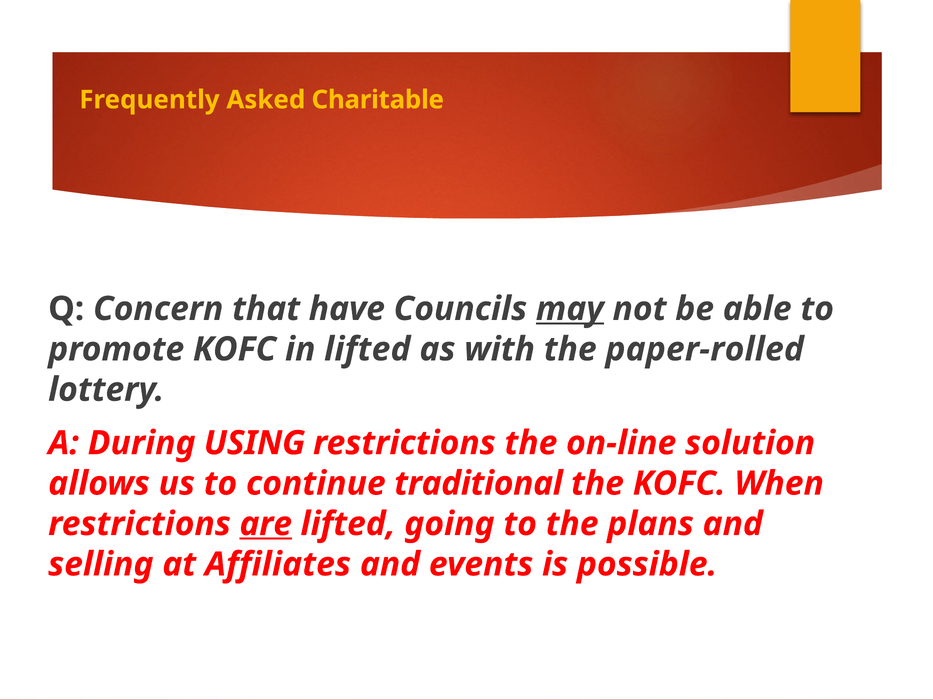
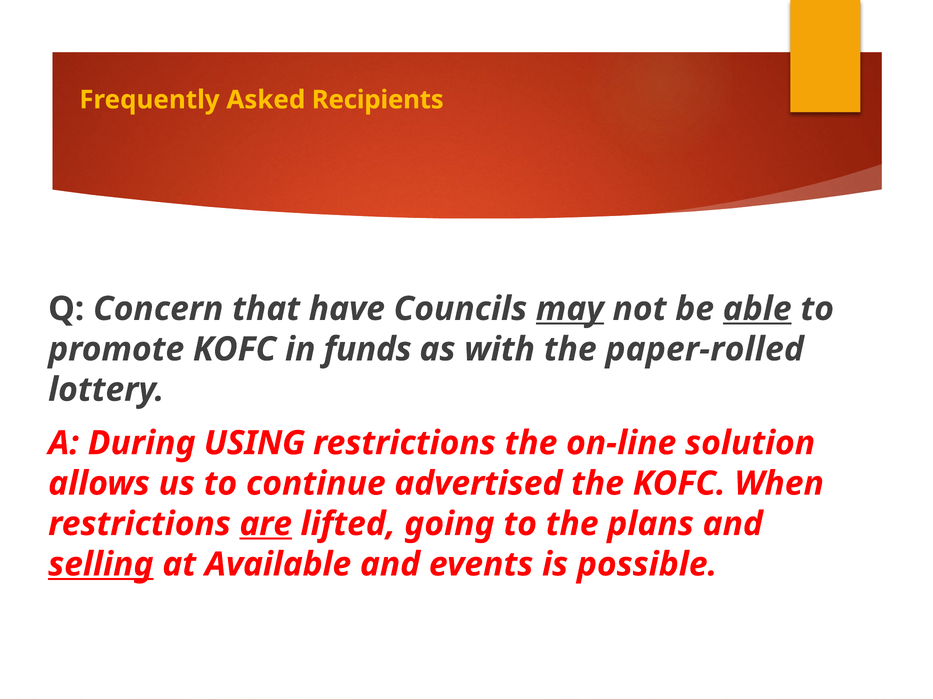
Charitable: Charitable -> Recipients (378, 100)
able underline: none -> present (757, 309)
in lifted: lifted -> funds (368, 349)
traditional: traditional -> advertised (478, 483)
selling underline: none -> present (101, 564)
Affiliates: Affiliates -> Available (278, 564)
